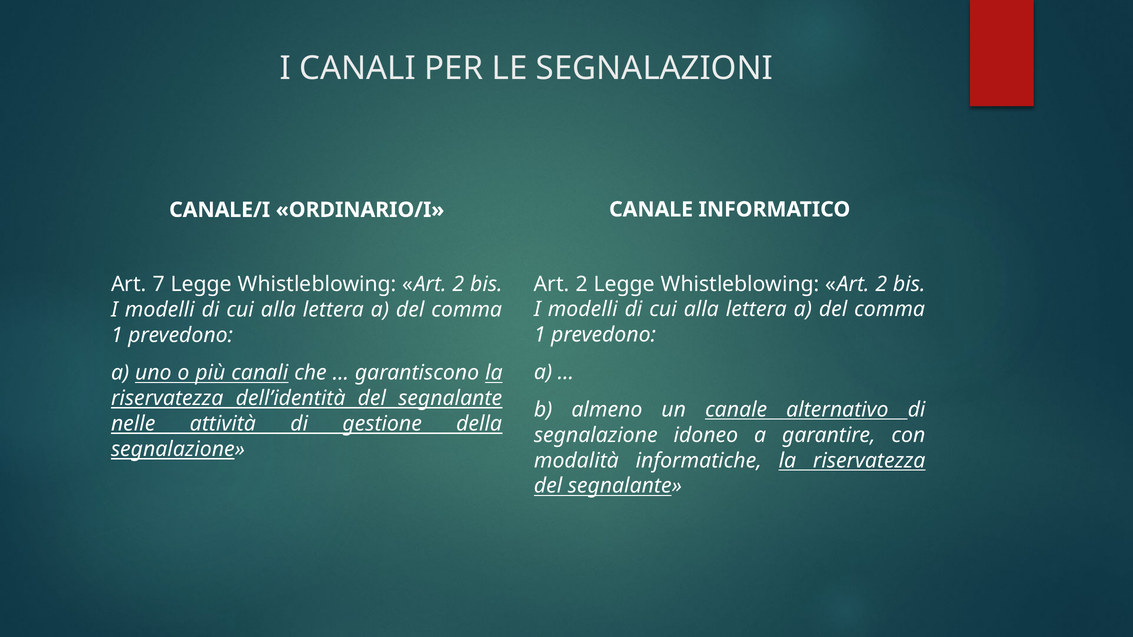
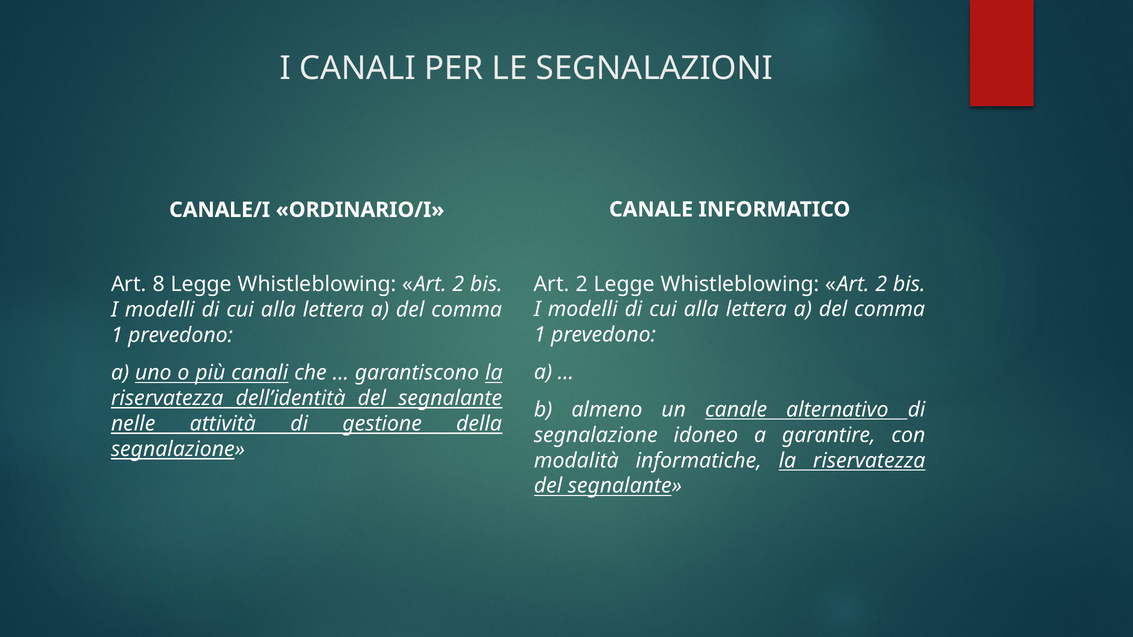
7: 7 -> 8 (159, 285)
